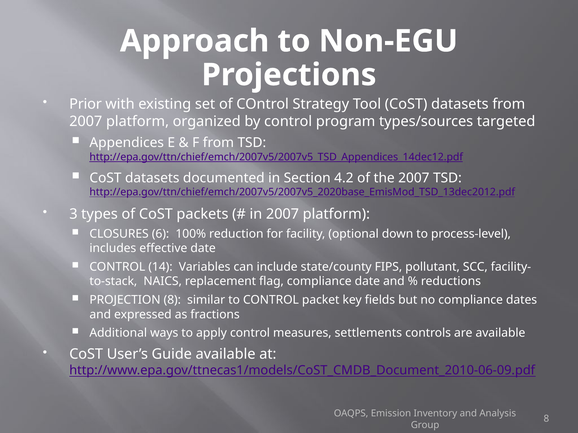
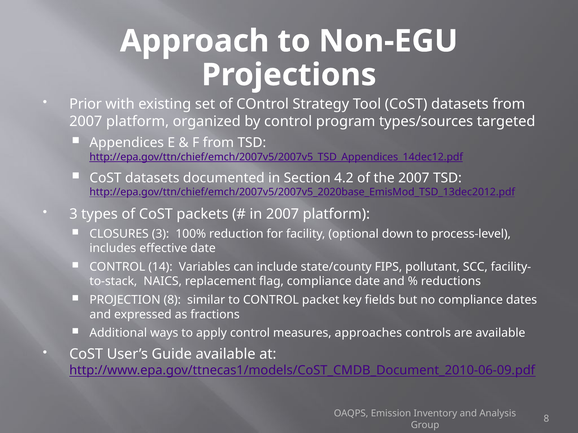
CLOSURES 6: 6 -> 3 (161, 234)
settlements: settlements -> approaches (368, 333)
